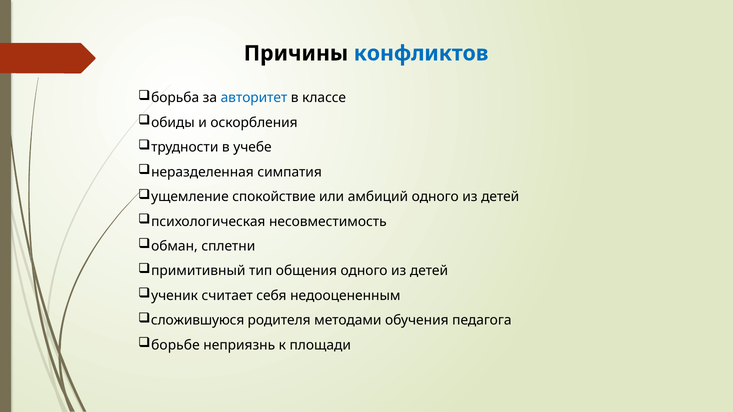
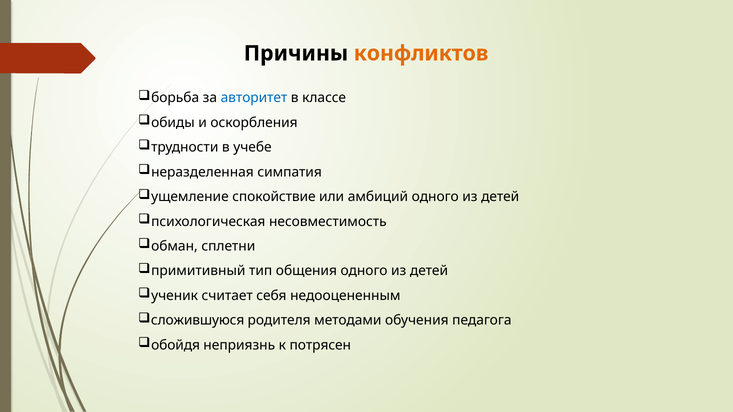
конфликтов colour: blue -> orange (421, 53)
борьбе: борьбе -> обойдя (176, 345)
площади: площади -> потрясен (320, 345)
